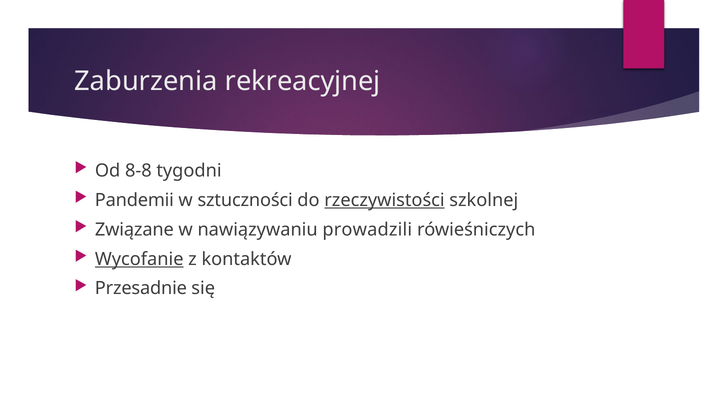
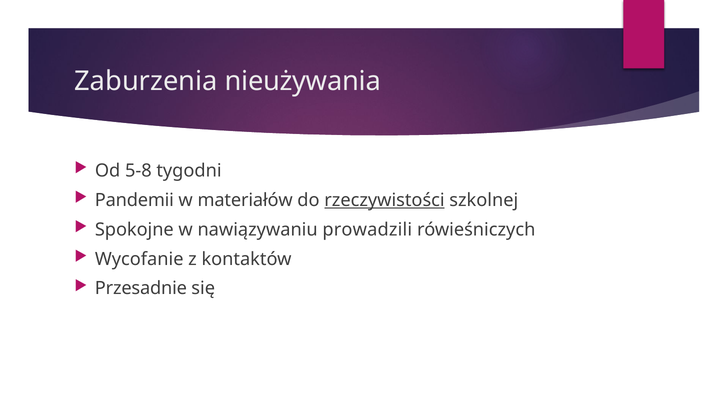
rekreacyjnej: rekreacyjnej -> nieużywania (303, 81)
8-8: 8-8 -> 5-8 (138, 170)
sztuczności: sztuczności -> materiałów (245, 200)
Związane: Związane -> Spokojne (134, 229)
Wycofanie underline: present -> none (139, 259)
